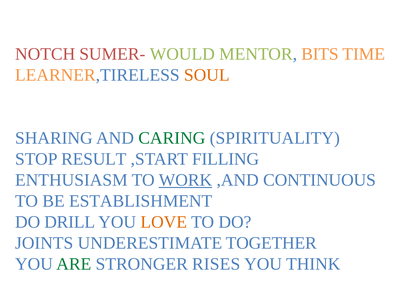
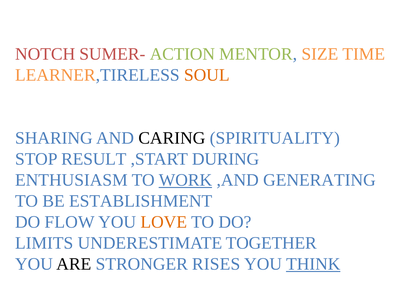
WOULD: WOULD -> ACTION (182, 54)
BITS: BITS -> SIZE (320, 54)
CARING colour: green -> black (172, 138)
FILLING: FILLING -> DURING (226, 159)
CONTINUOUS: CONTINUOUS -> GENERATING (319, 180)
DRILL: DRILL -> FLOW (69, 222)
JOINTS: JOINTS -> LIMITS (44, 243)
ARE colour: green -> black (74, 264)
THINK underline: none -> present (313, 264)
